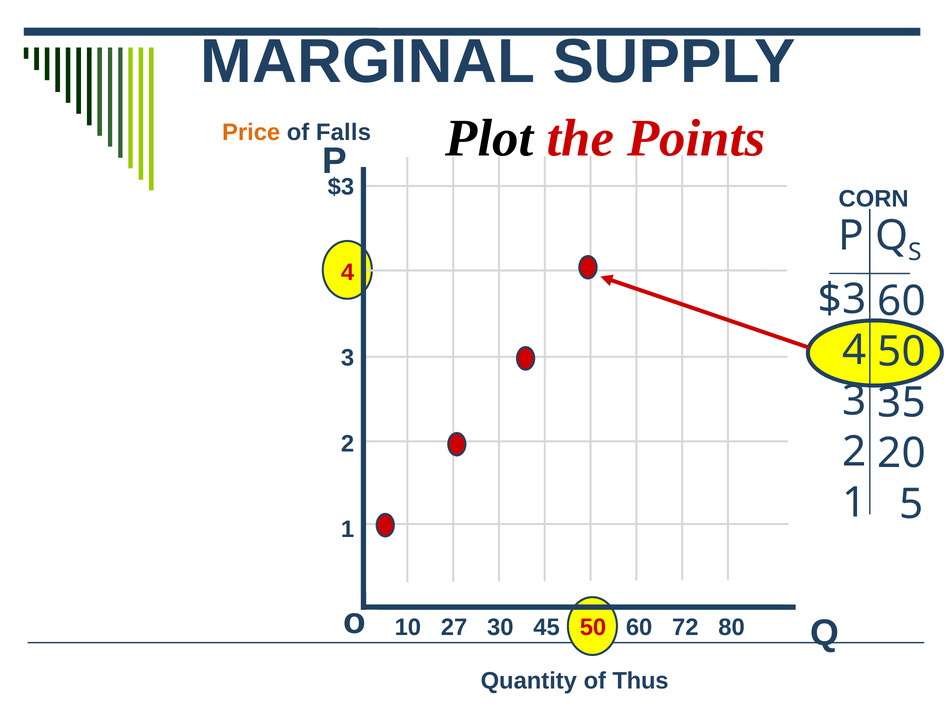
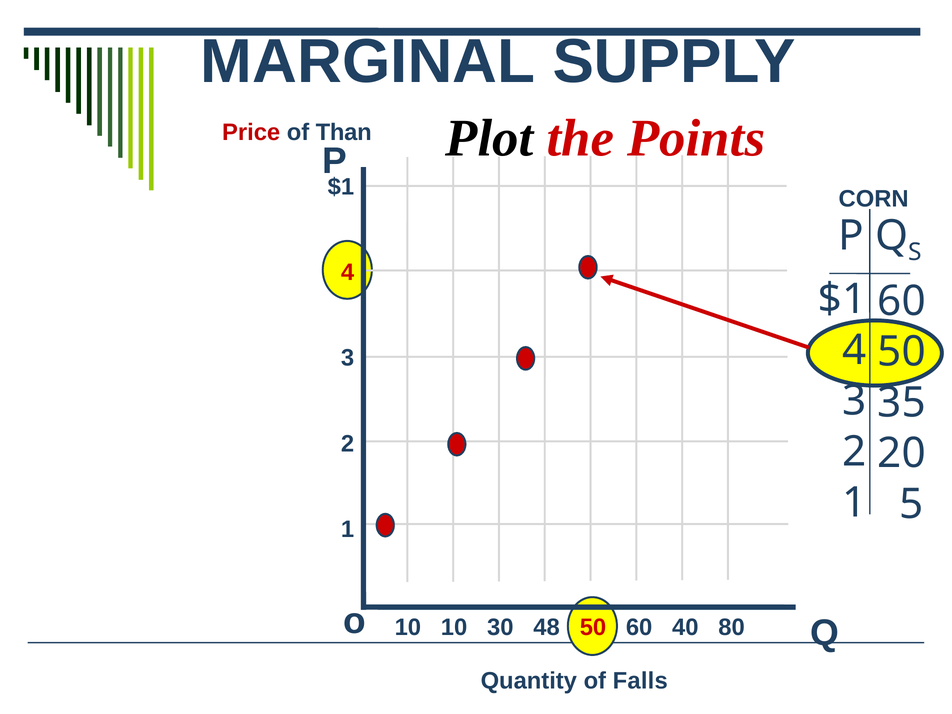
Price colour: orange -> red (251, 132)
Falls: Falls -> Than (344, 132)
$3: $3 -> $1 (341, 187)
$3: $3 -> $1 (842, 299)
10 27: 27 -> 10 (454, 627)
45: 45 -> 48 (547, 627)
72: 72 -> 40 (685, 627)
Thus: Thus -> Falls (640, 681)
